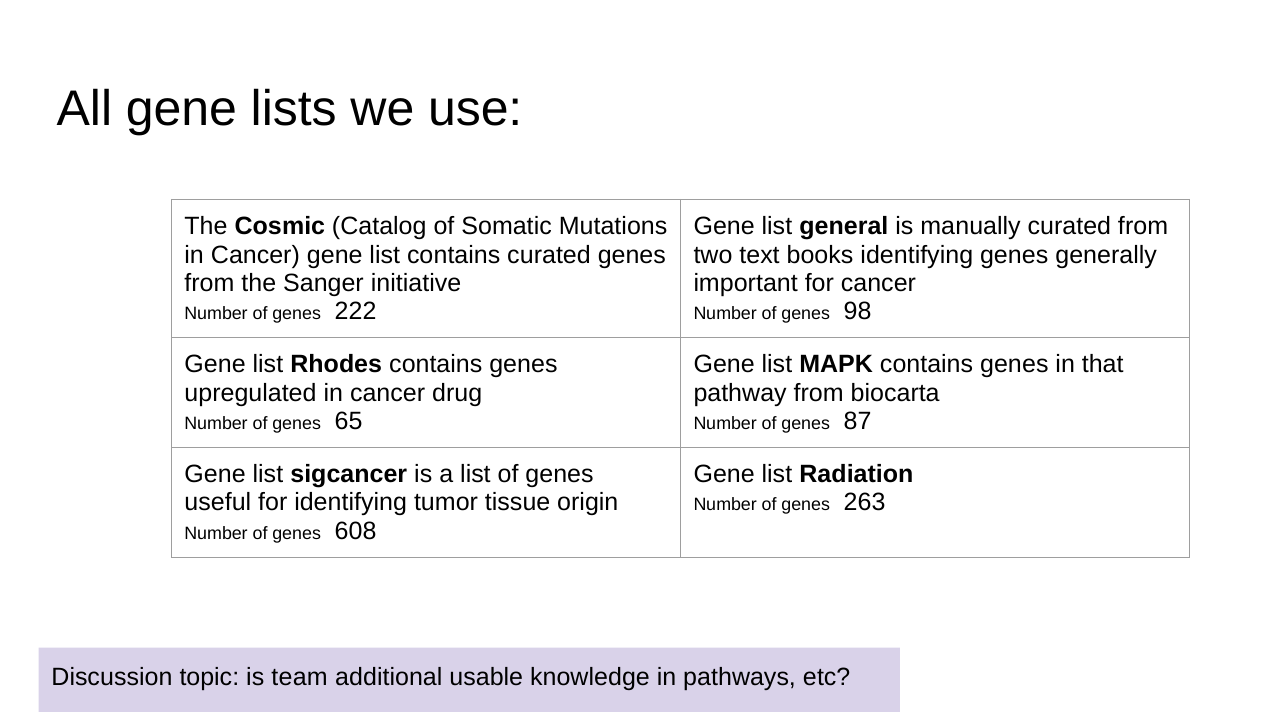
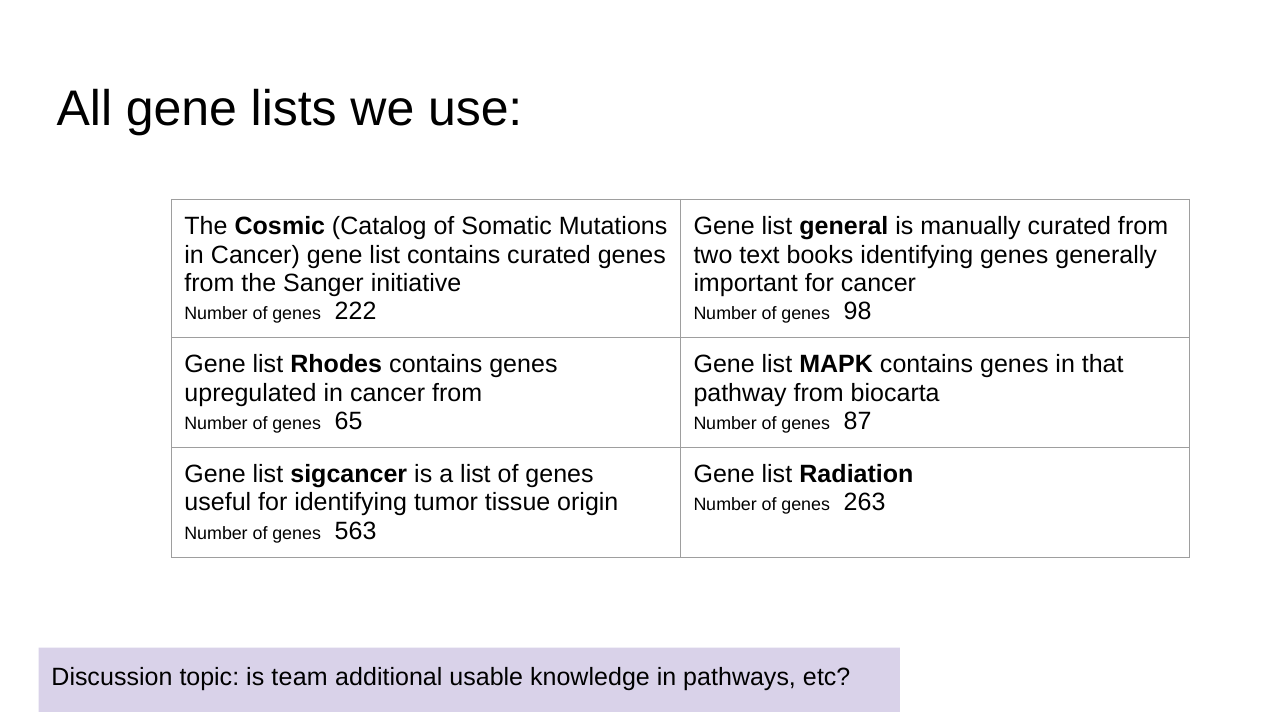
cancer drug: drug -> from (457, 393)
608: 608 -> 563 (356, 531)
